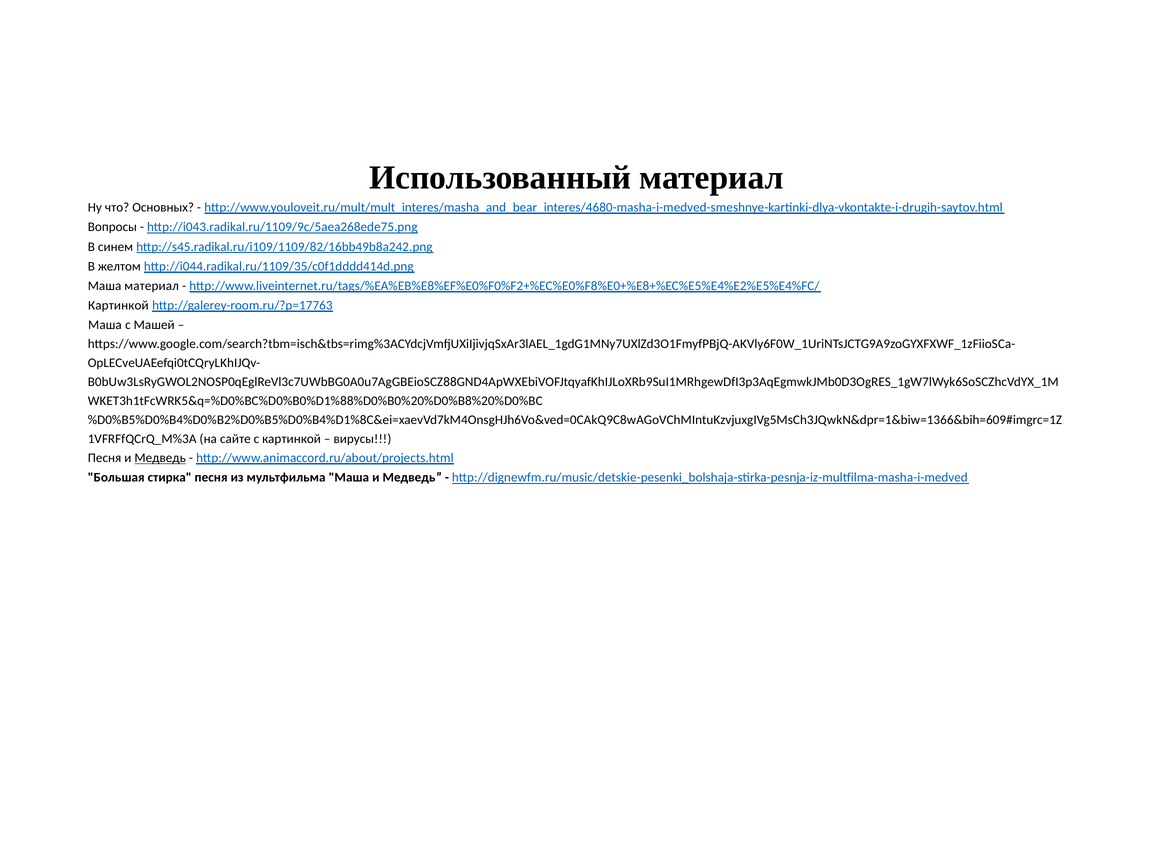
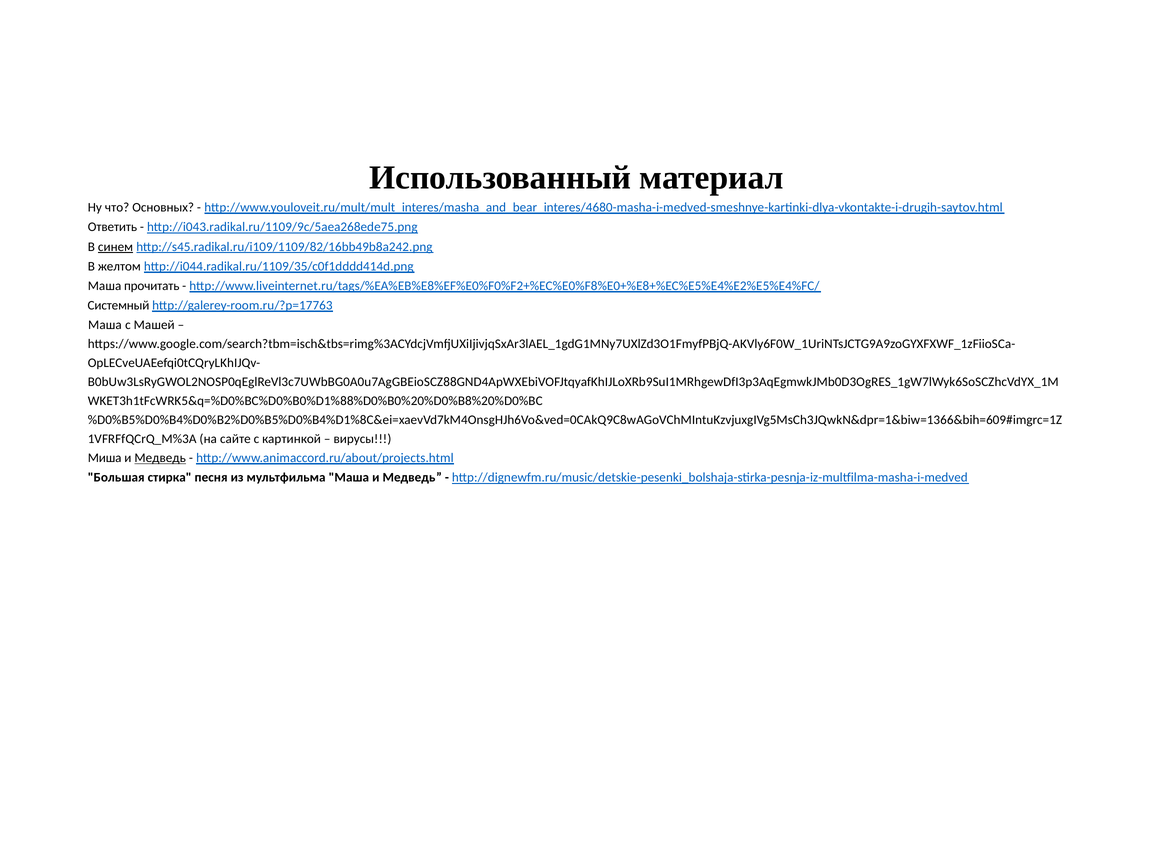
Вопросы: Вопросы -> Ответить (112, 227)
синем underline: none -> present (116, 247)
Маша материал: материал -> прочитать (152, 286)
Картинкой: Картинкой -> Системный (119, 305)
Песня: Песня -> Миша (105, 458)
